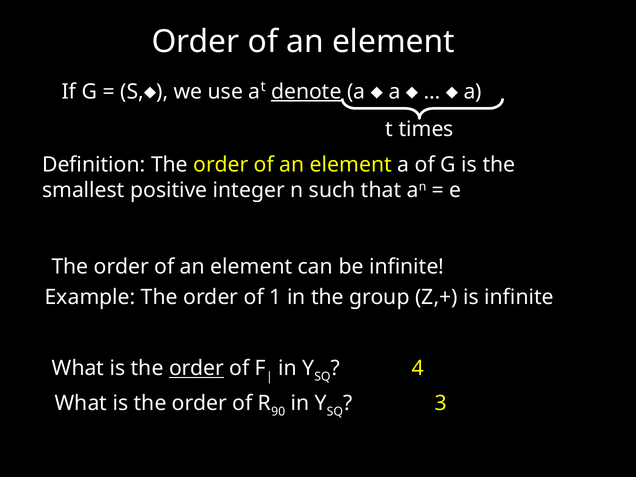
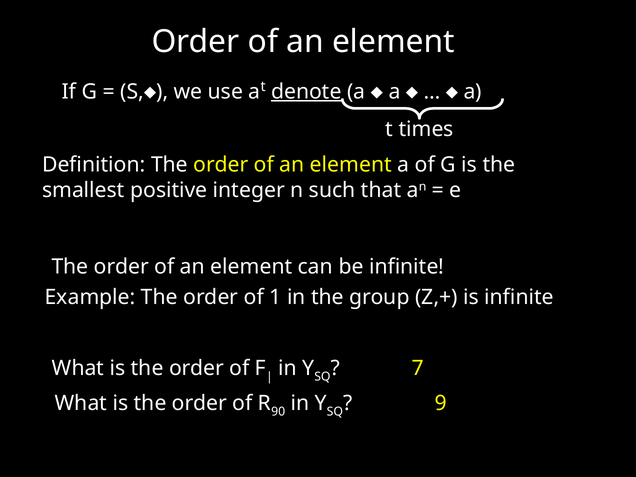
order underline: present -> none (197, 368)
4: 4 -> 7 (418, 368)
3: 3 -> 9 (441, 403)
